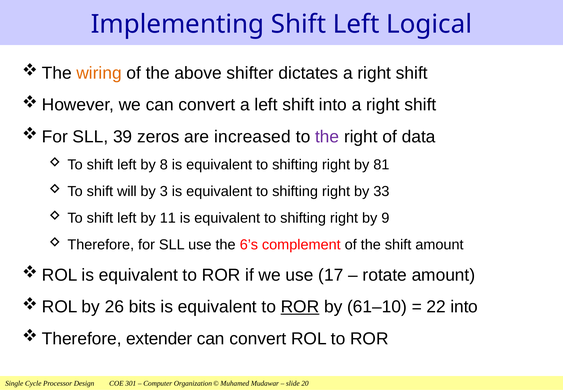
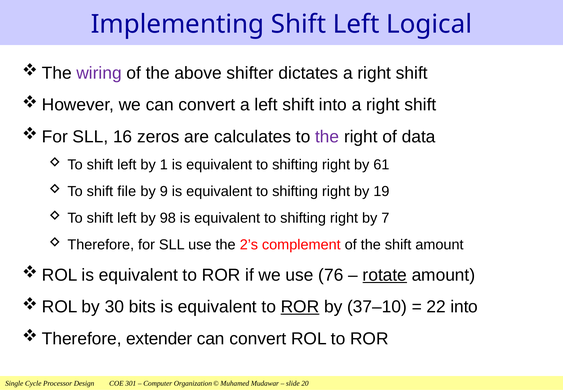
wiring colour: orange -> purple (99, 73)
39: 39 -> 16 (123, 137)
increased: increased -> calculates (253, 137)
8: 8 -> 1 (164, 165)
81: 81 -> 61 (381, 165)
will: will -> file (127, 191)
3: 3 -> 9 (164, 191)
33: 33 -> 19 (381, 191)
11: 11 -> 98 (168, 218)
9: 9 -> 7 (385, 218)
6’s: 6’s -> 2’s (249, 244)
17: 17 -> 76 (331, 275)
rotate underline: none -> present (385, 275)
26: 26 -> 30 (114, 307)
61–10: 61–10 -> 37–10 (377, 307)
